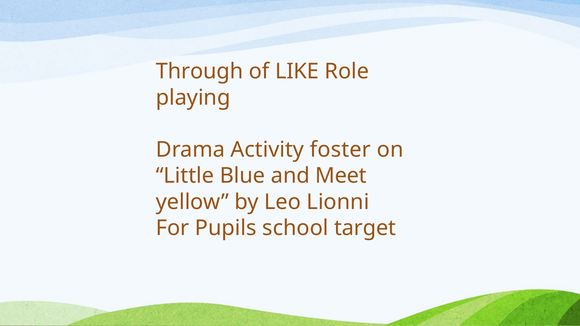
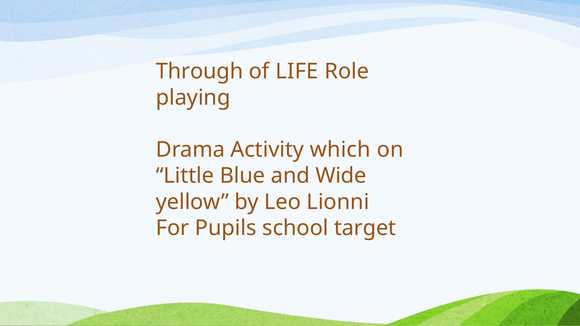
LIKE: LIKE -> LIFE (297, 72)
foster: foster -> which (340, 150)
Meet: Meet -> Wide (341, 176)
